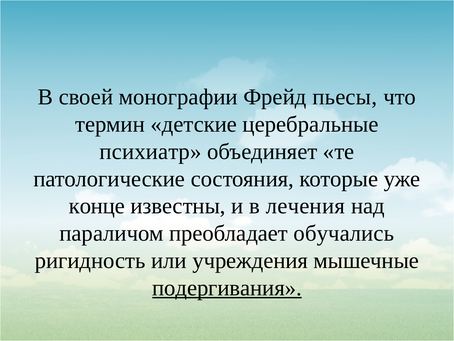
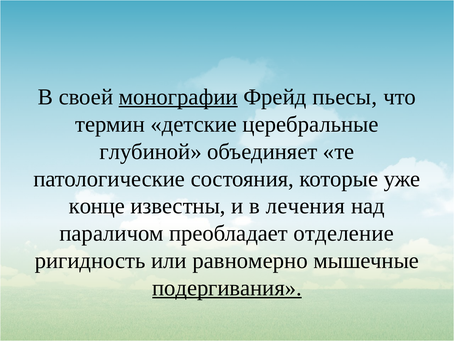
монографии underline: none -> present (178, 97)
психиатр: психиатр -> глубиной (151, 151)
обучались: обучались -> отделение (344, 233)
учреждения: учреждения -> равномерно (250, 260)
